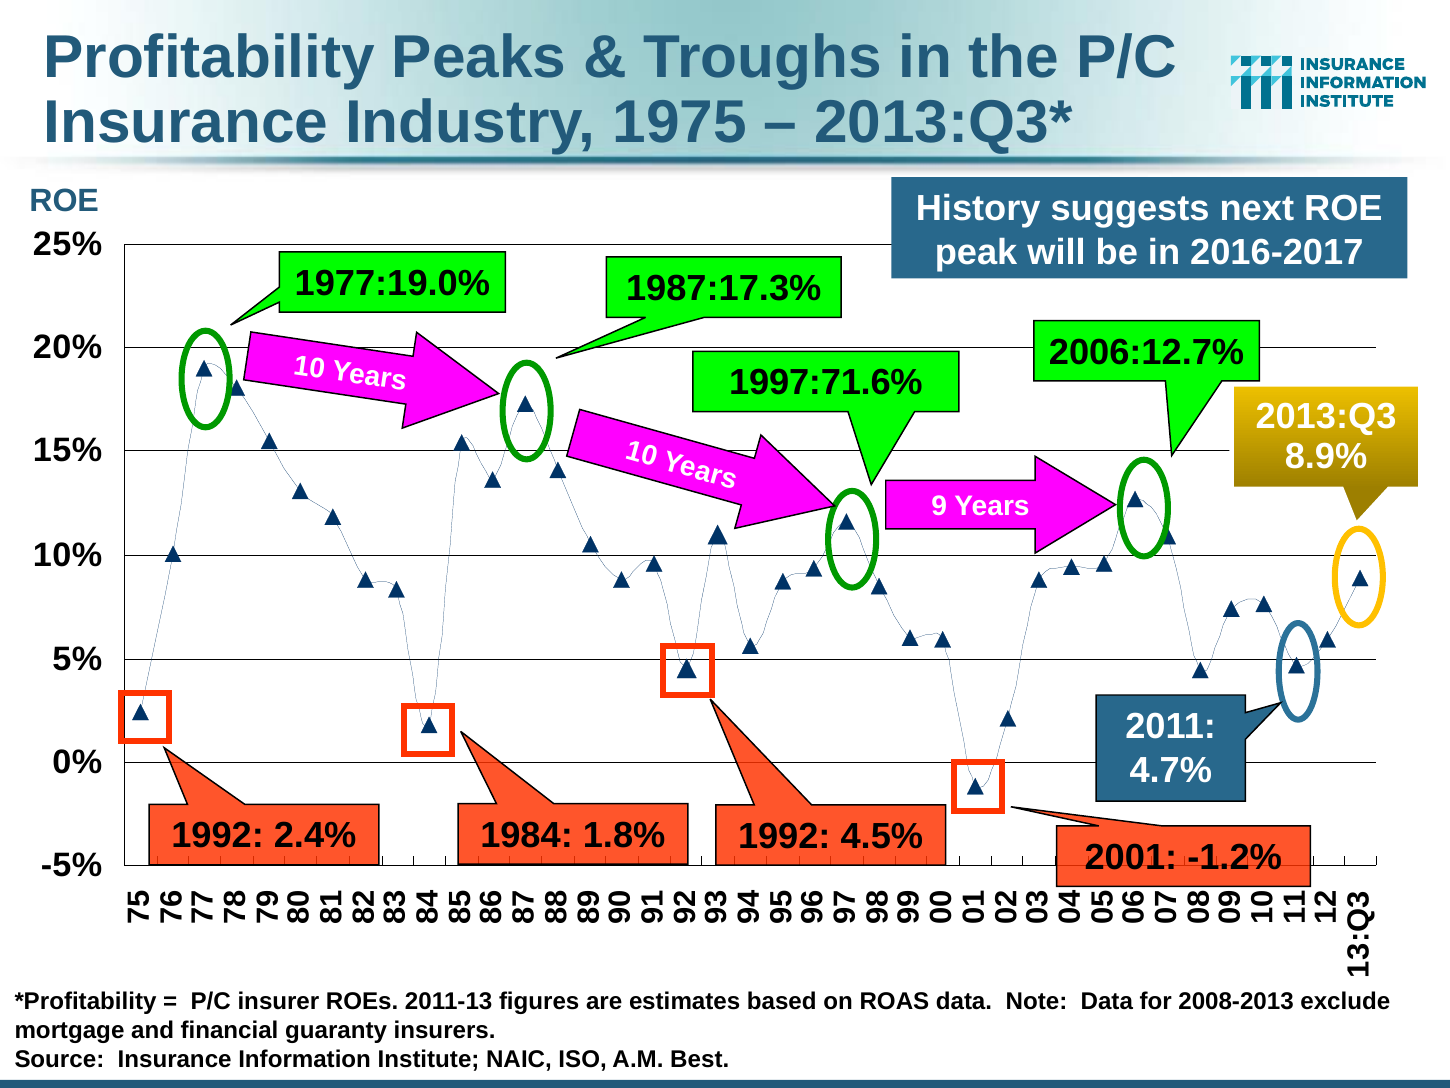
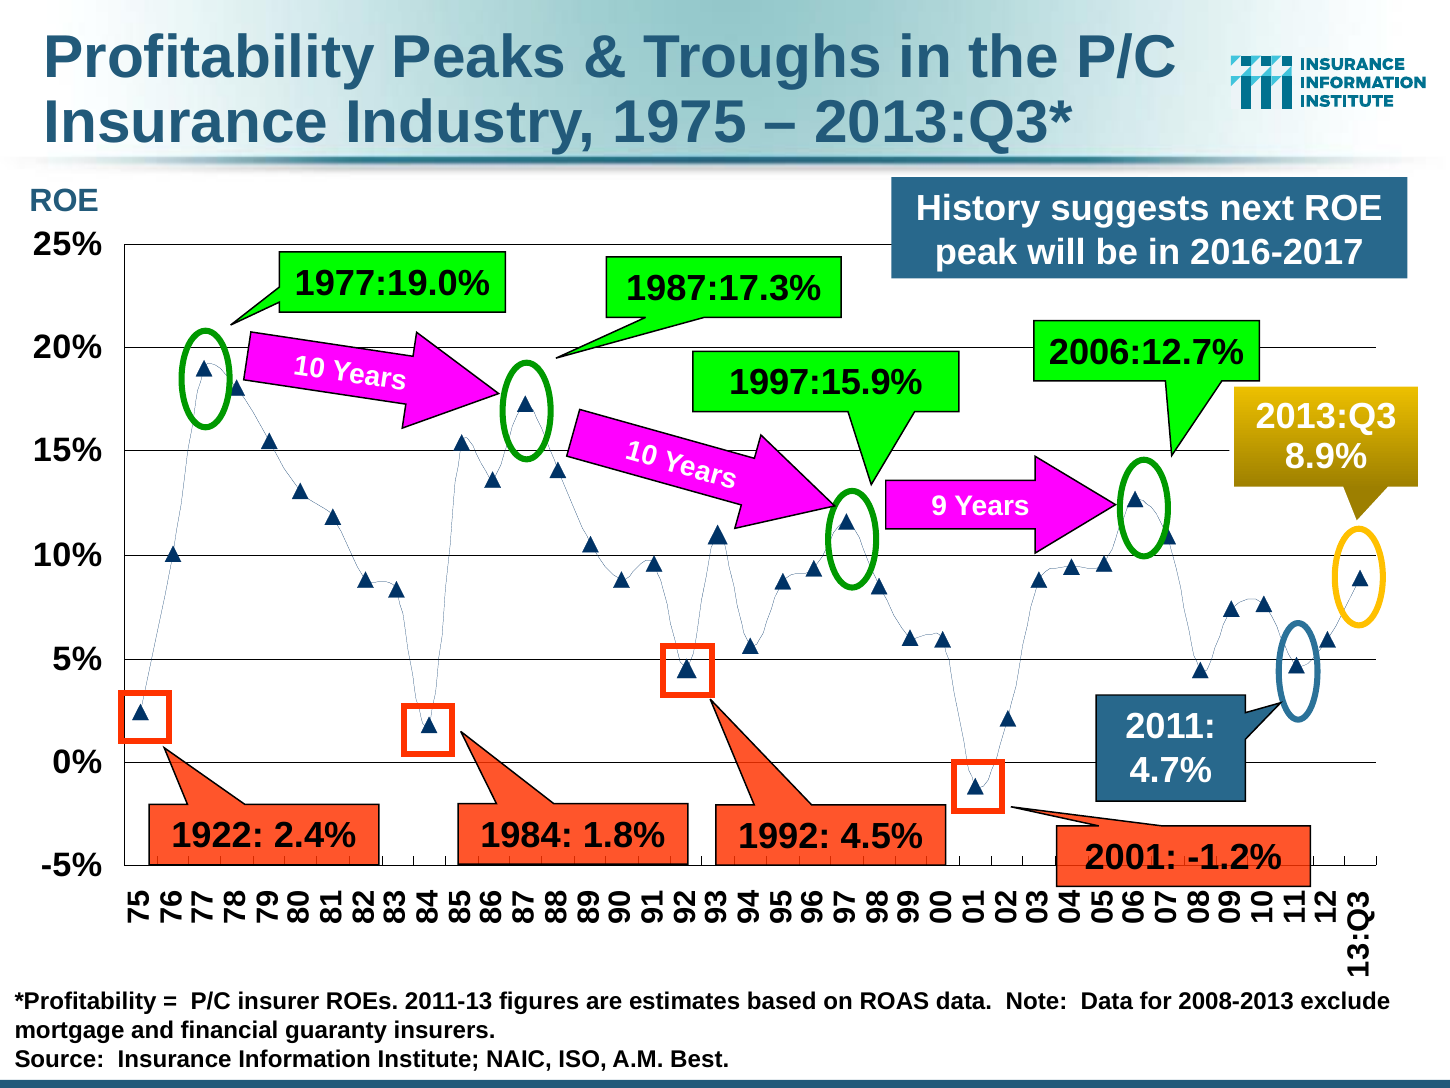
1997:71.6%: 1997:71.6% -> 1997:15.9% (826, 383)
1992: 1992 -> 1922 (218, 836)
